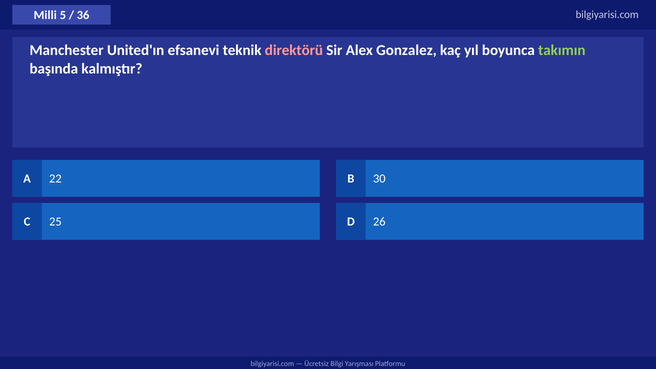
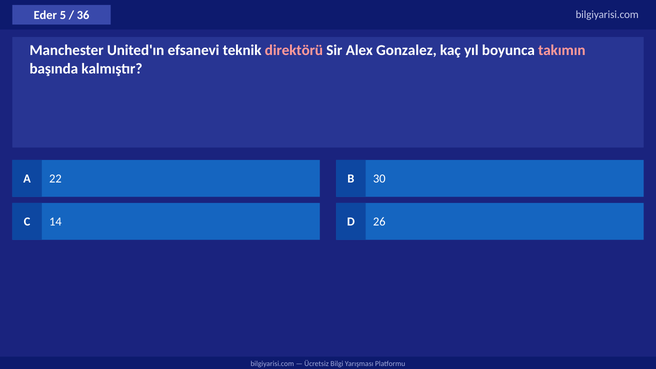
Milli: Milli -> Eder (45, 15)
takımın colour: light green -> pink (562, 50)
25: 25 -> 14 (55, 222)
